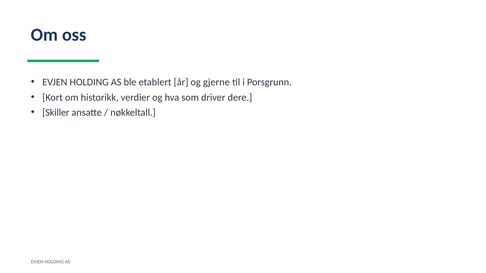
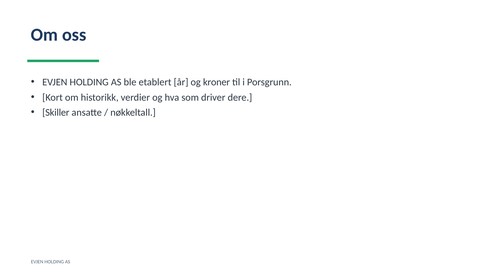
gjerne: gjerne -> kroner (217, 82)
